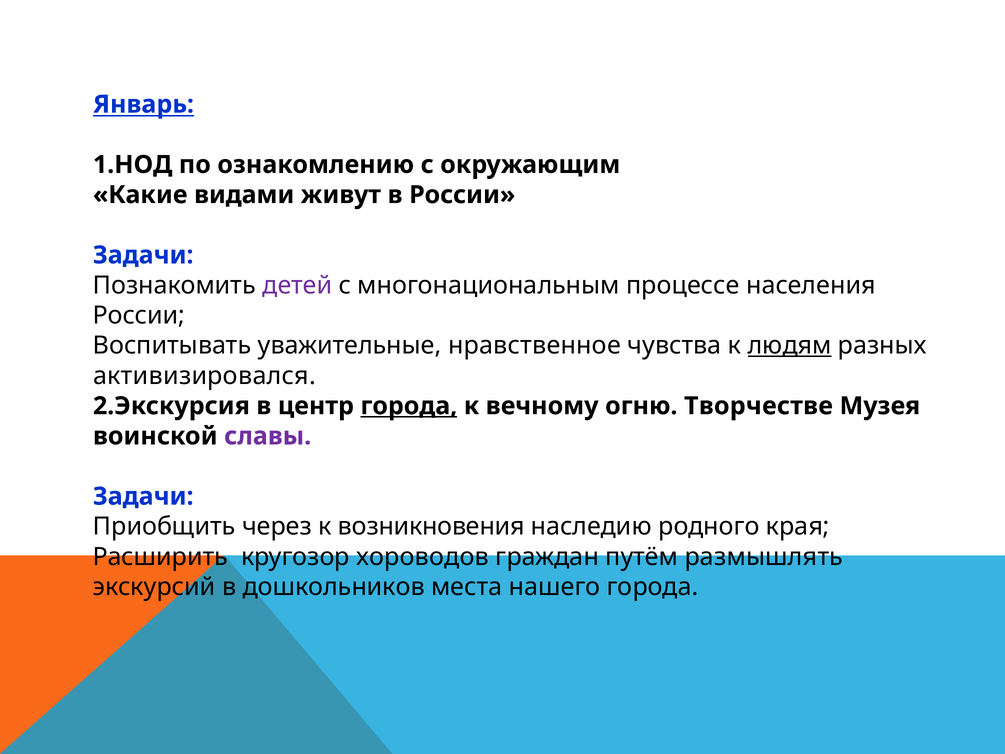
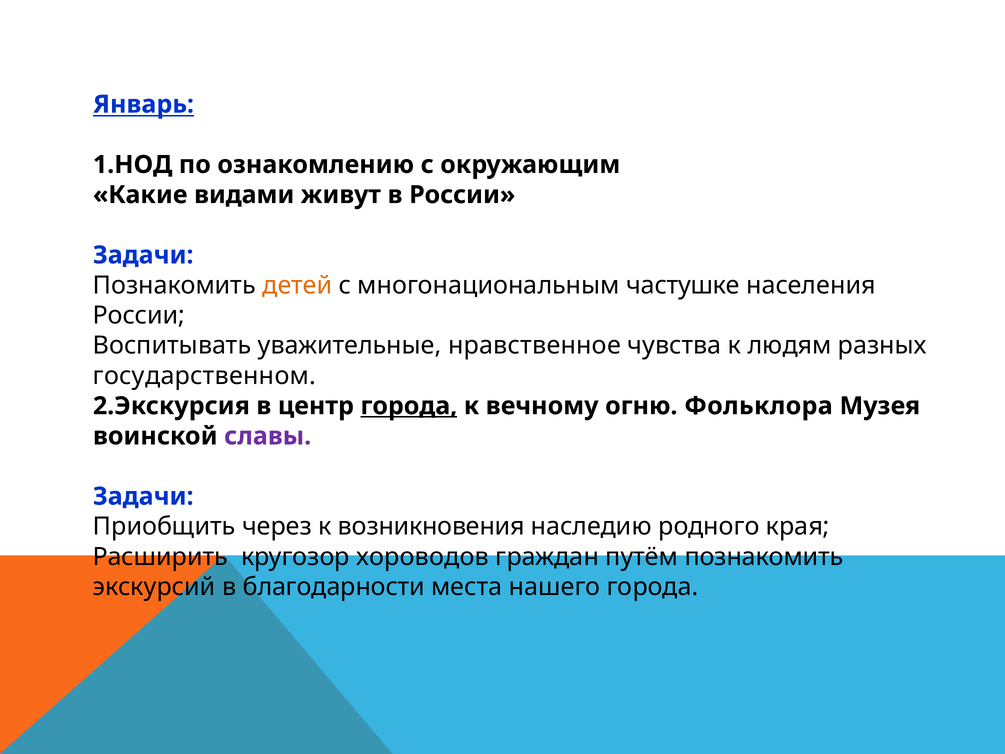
детей colour: purple -> orange (297, 285)
процессе: процессе -> частушке (683, 285)
людям underline: present -> none (790, 346)
активизировался: активизировался -> государственном (205, 376)
Творчестве: Творчестве -> Фольклора (758, 406)
путём размышлять: размышлять -> познакомить (764, 557)
дошкольников: дошкольников -> благодарности (334, 587)
